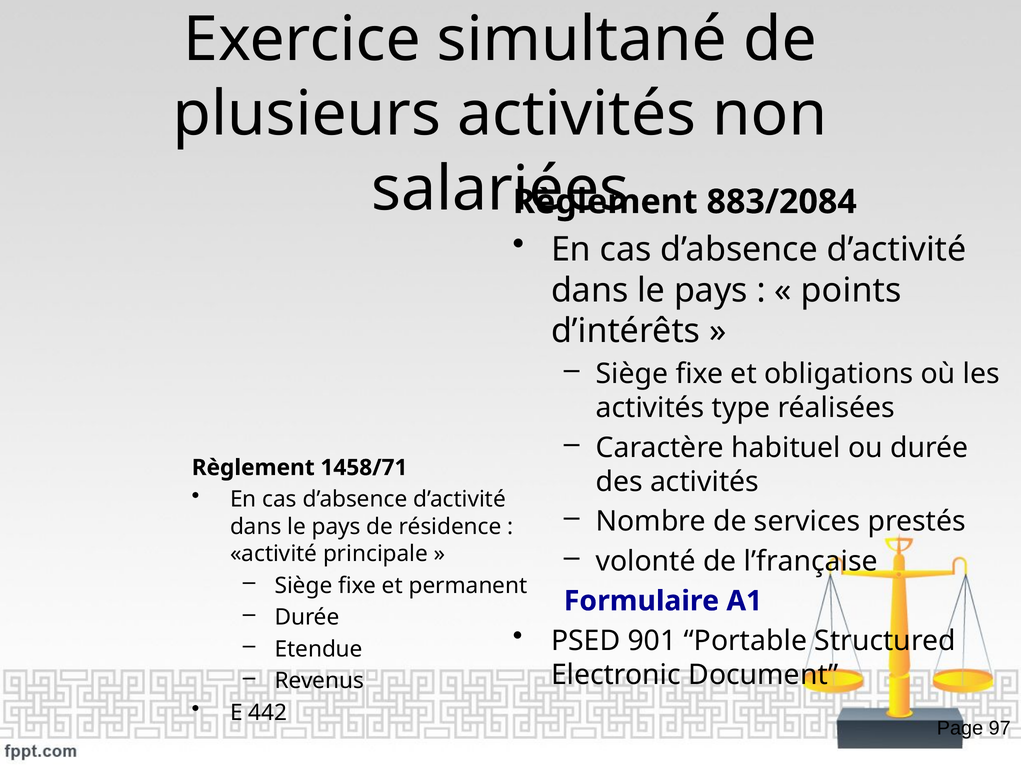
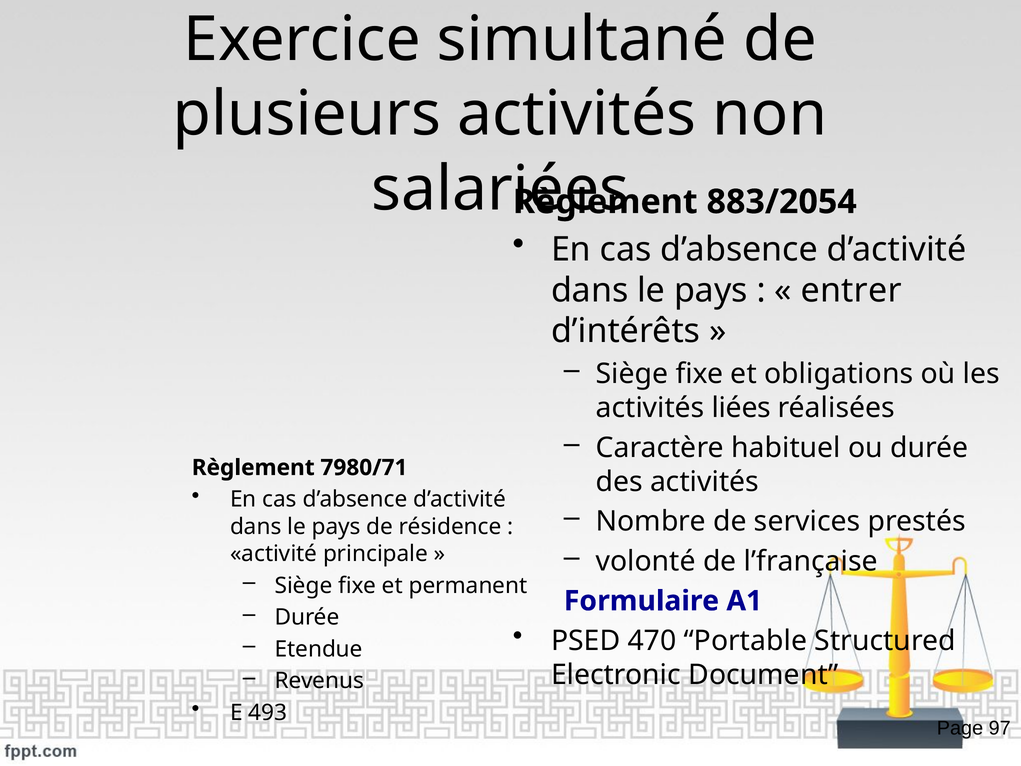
883/2084: 883/2084 -> 883/2054 (782, 202)
points: points -> entrer (851, 290)
type: type -> liées (741, 408)
1458/71: 1458/71 -> 7980/71 (364, 467)
901: 901 -> 470 (652, 640)
442: 442 -> 493 (268, 712)
